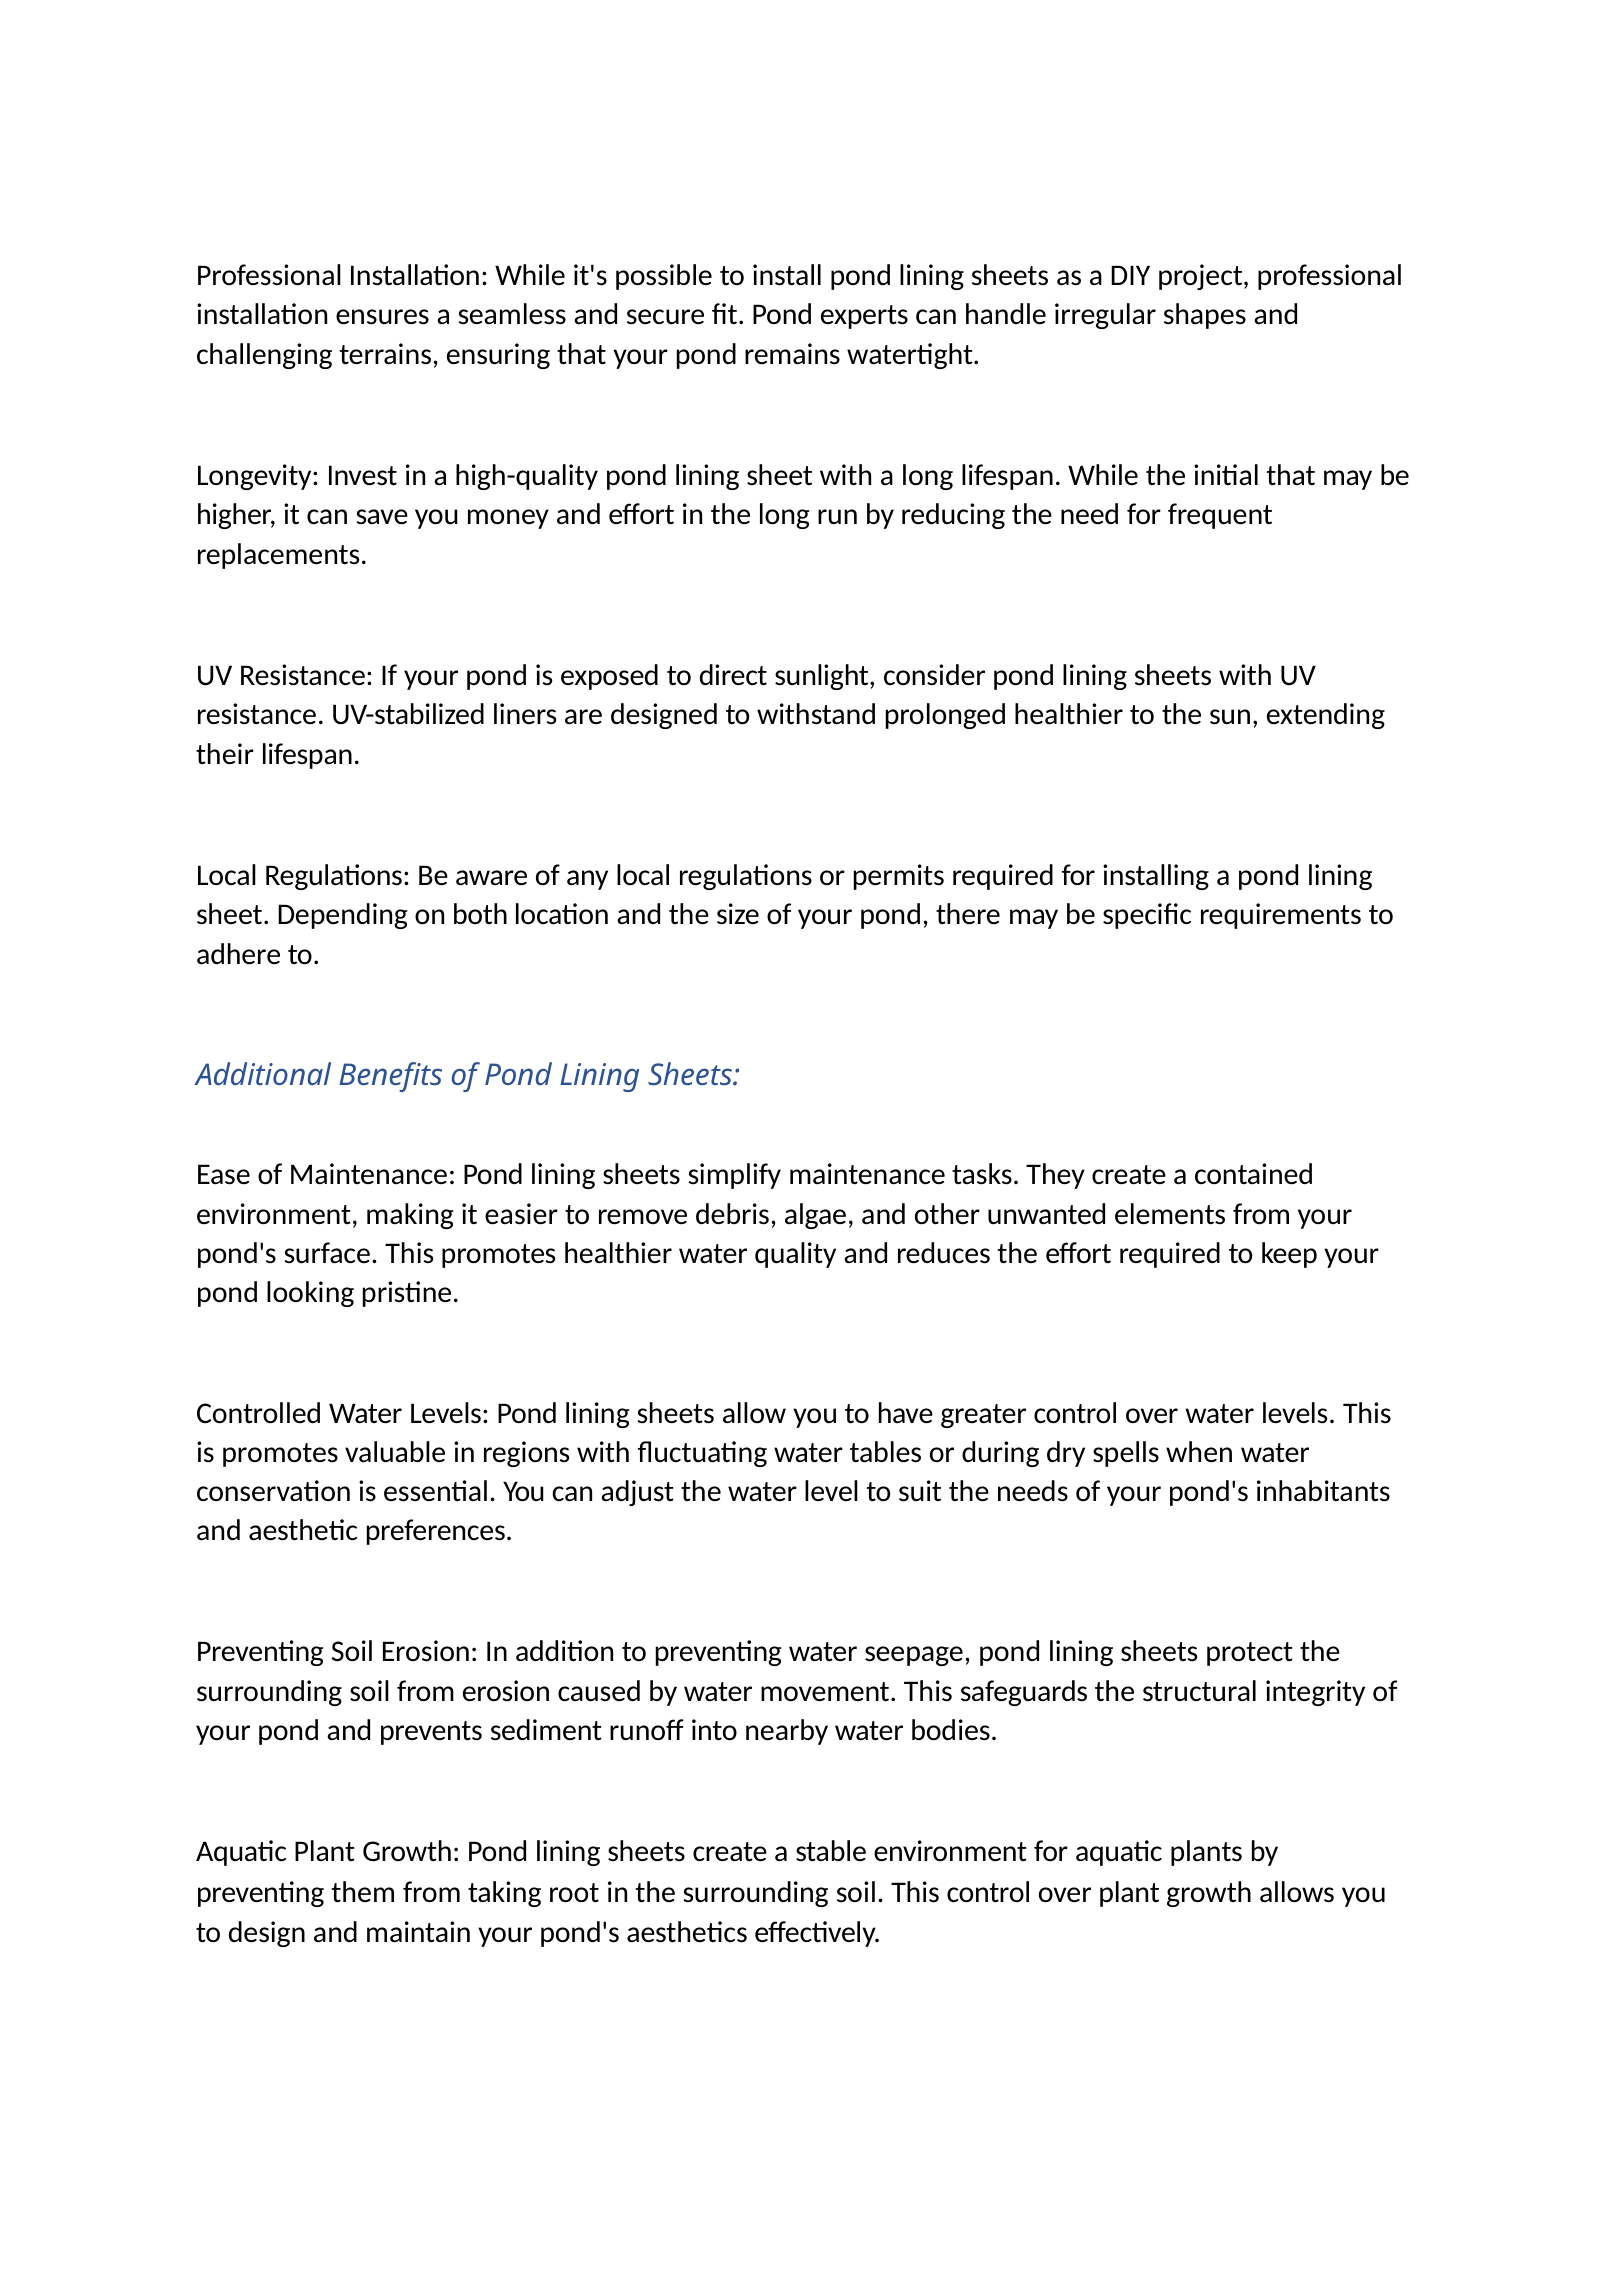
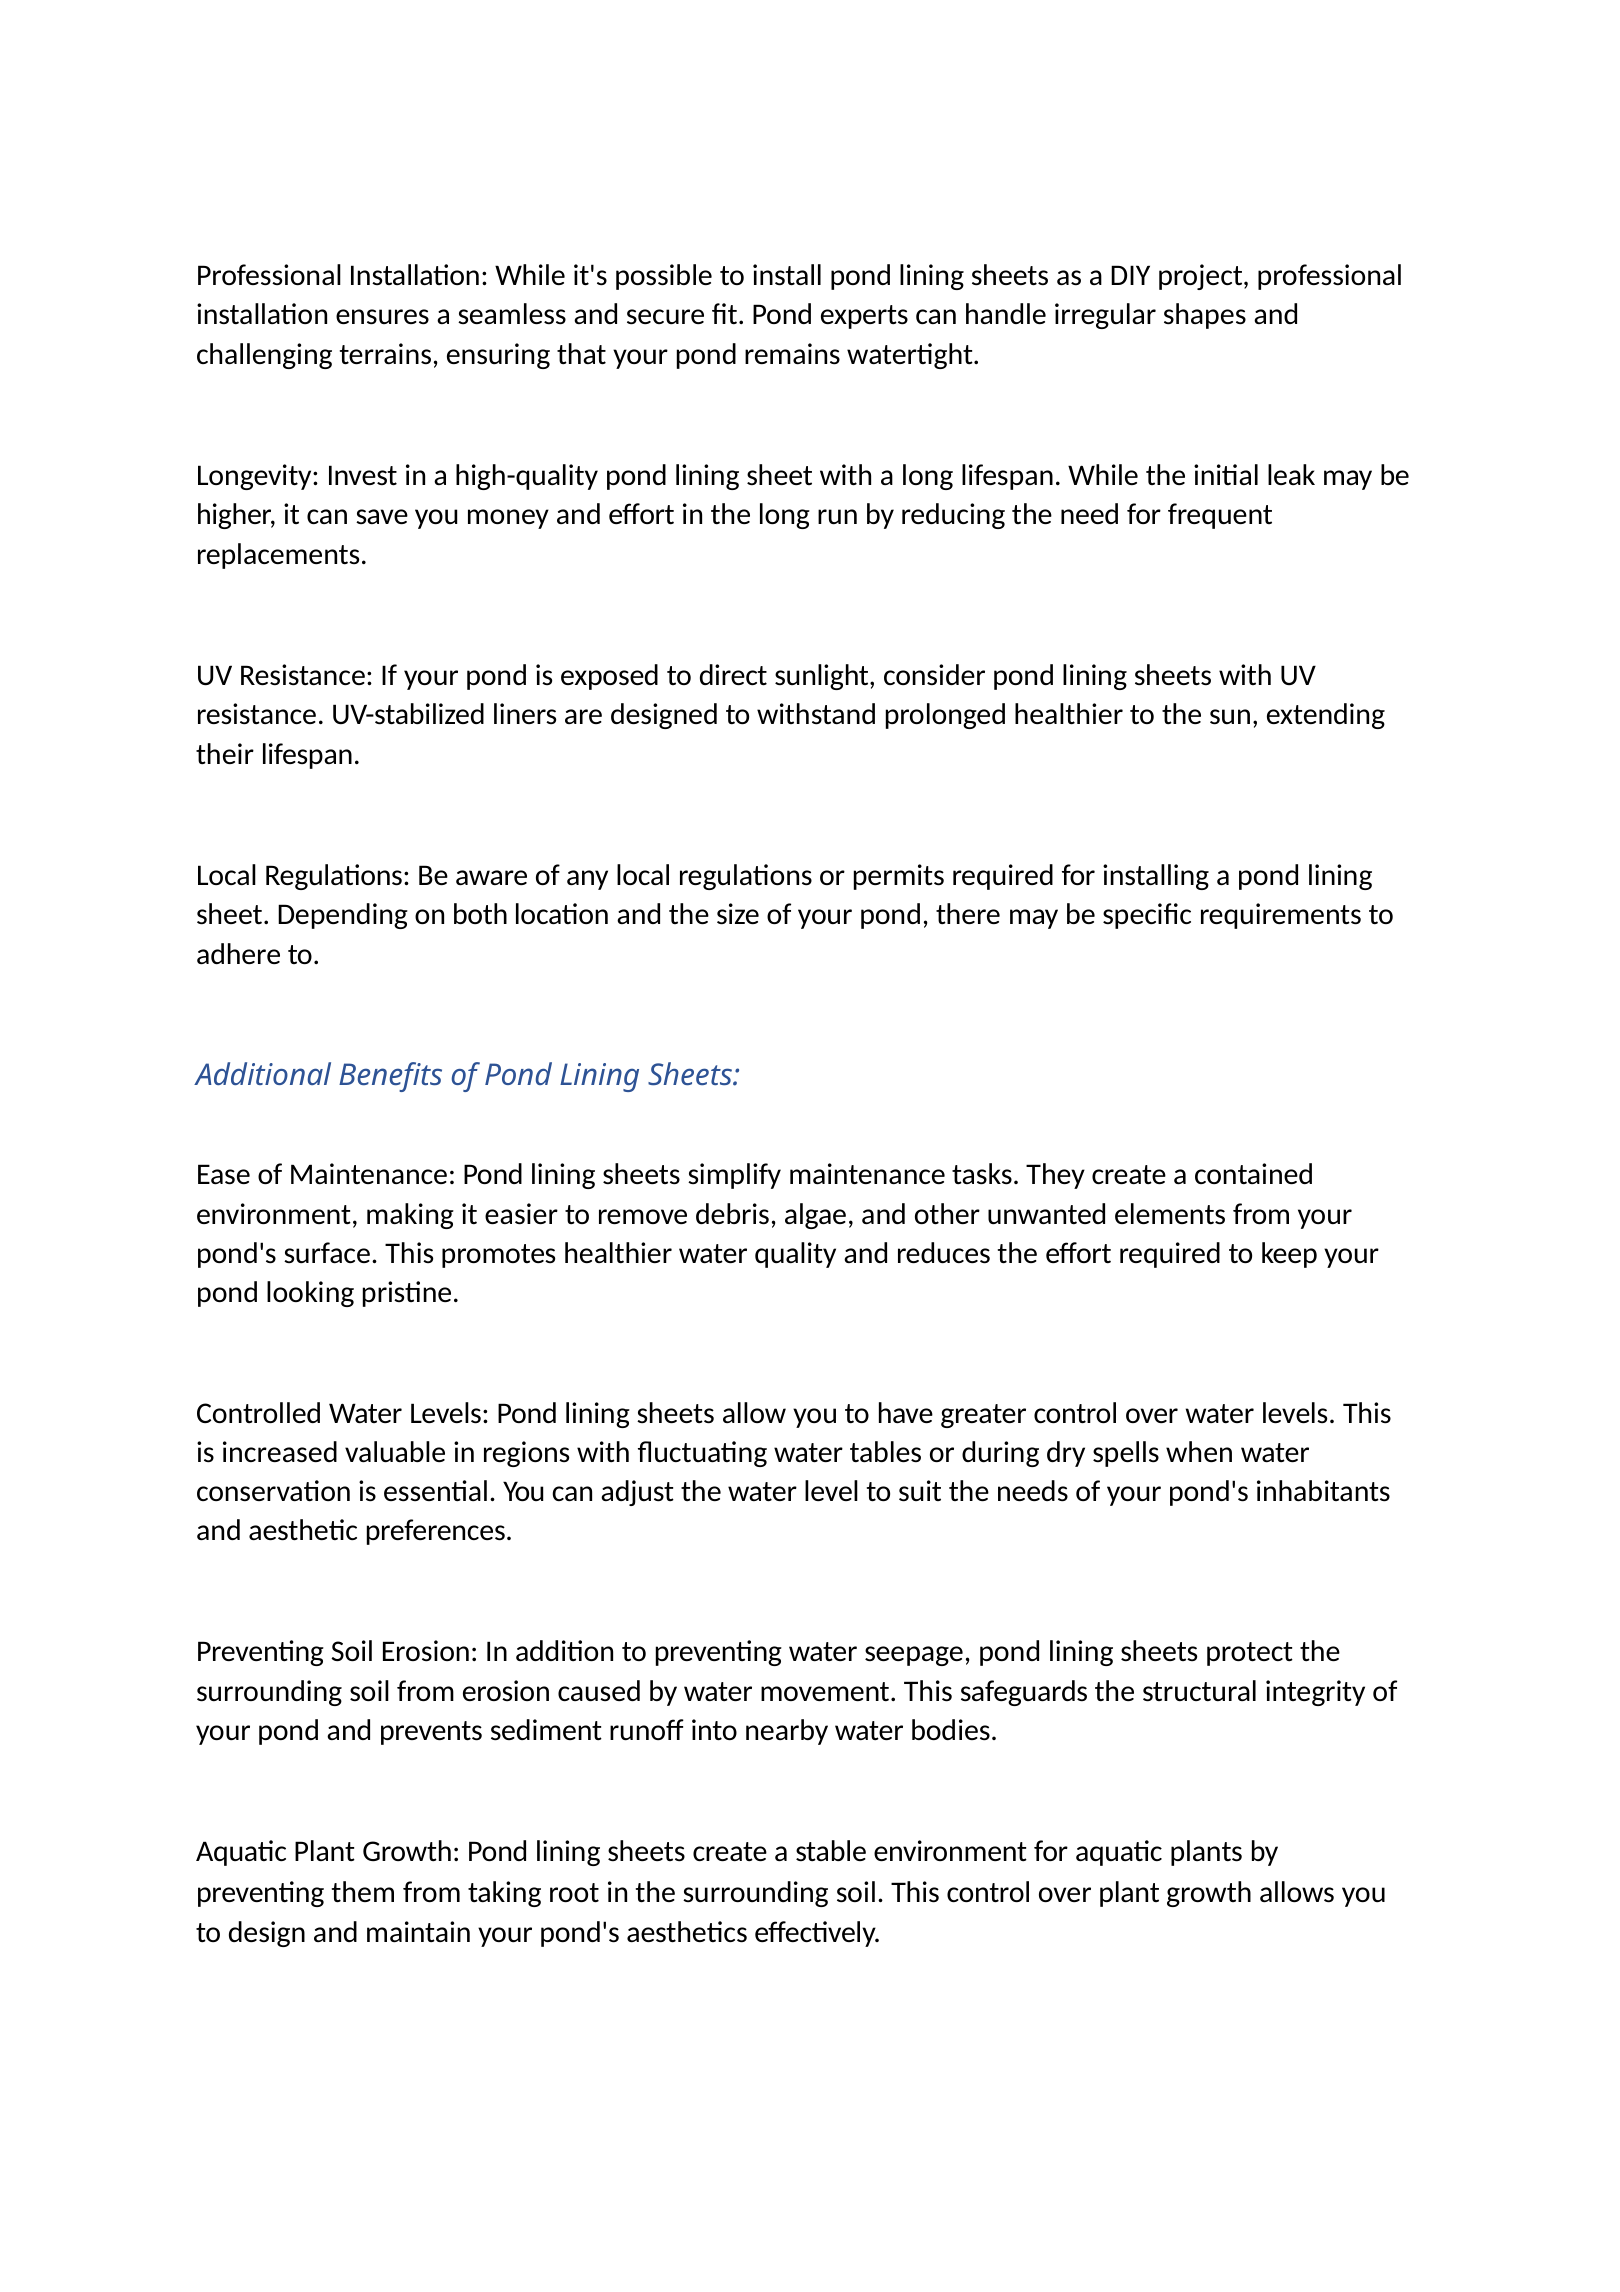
initial that: that -> leak (1291, 476)
is promotes: promotes -> increased (280, 1453)
